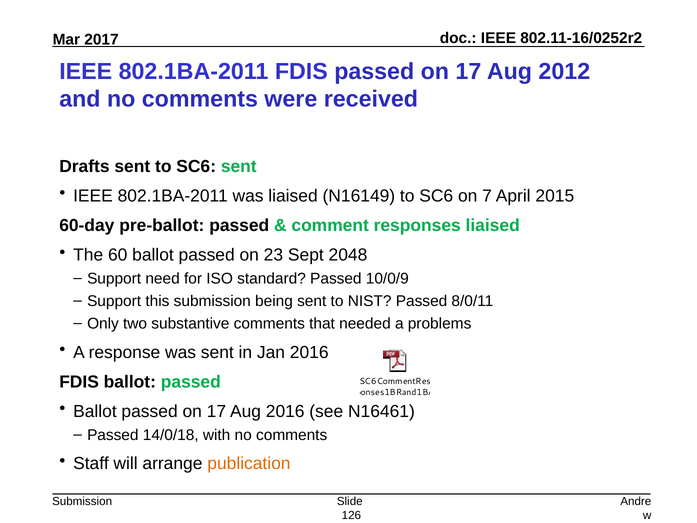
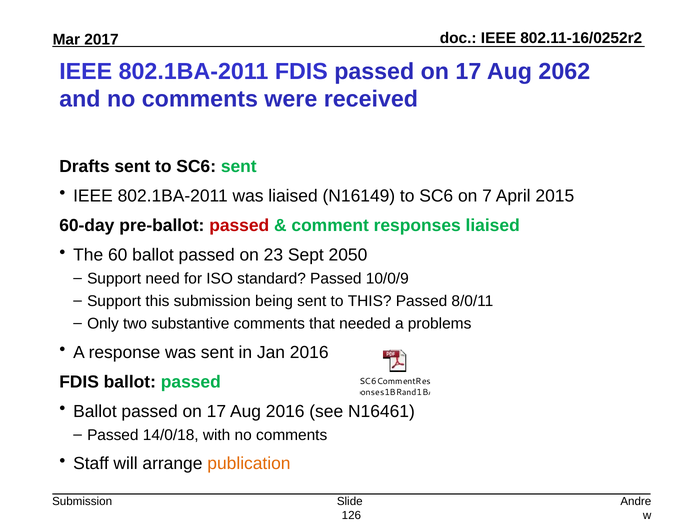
2012: 2012 -> 2062 (564, 71)
passed colour: black -> red (239, 225)
2048: 2048 -> 2050 (348, 255)
to NIST: NIST -> THIS (370, 301)
